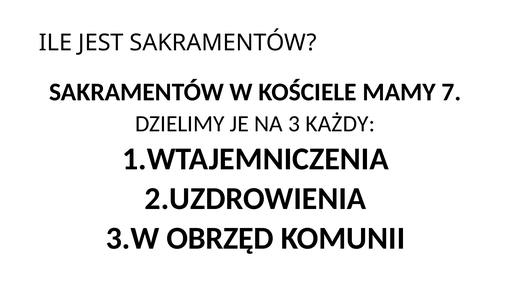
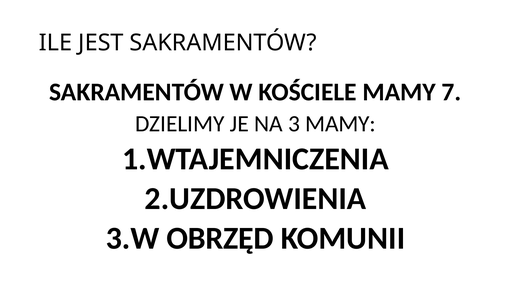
3 KAŻDY: KAŻDY -> MAMY (340, 124)
